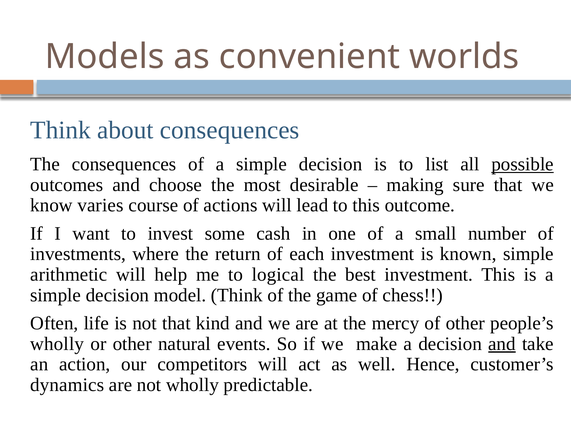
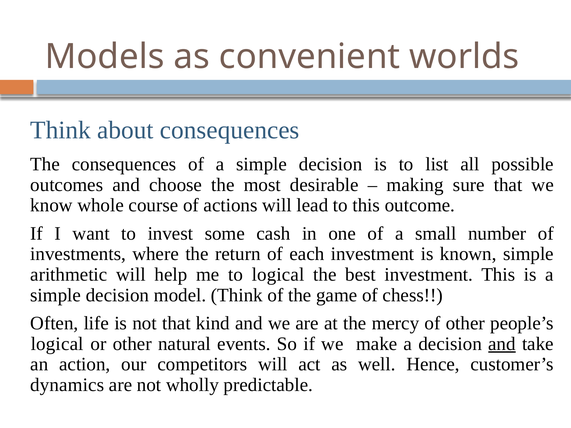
possible underline: present -> none (523, 164)
varies: varies -> whole (101, 205)
wholly: wholly -> logical (57, 344)
